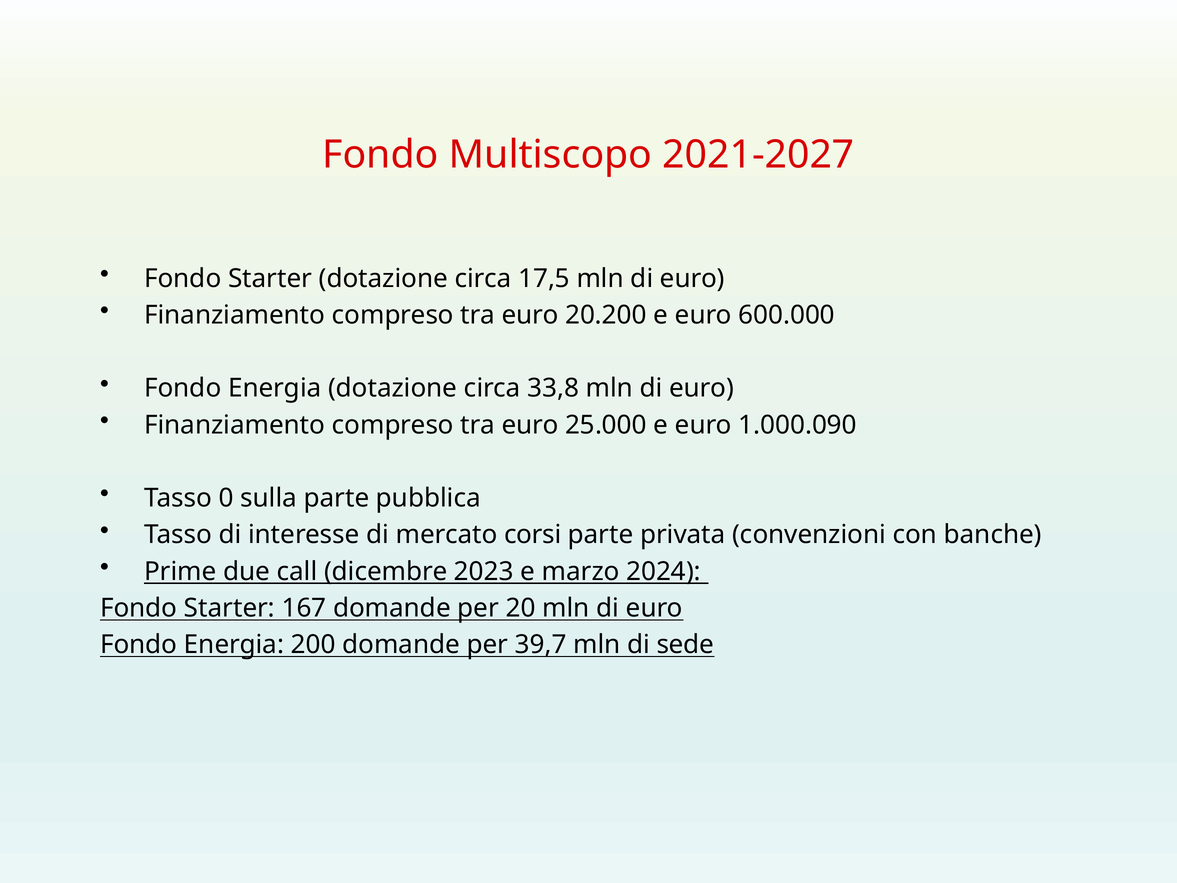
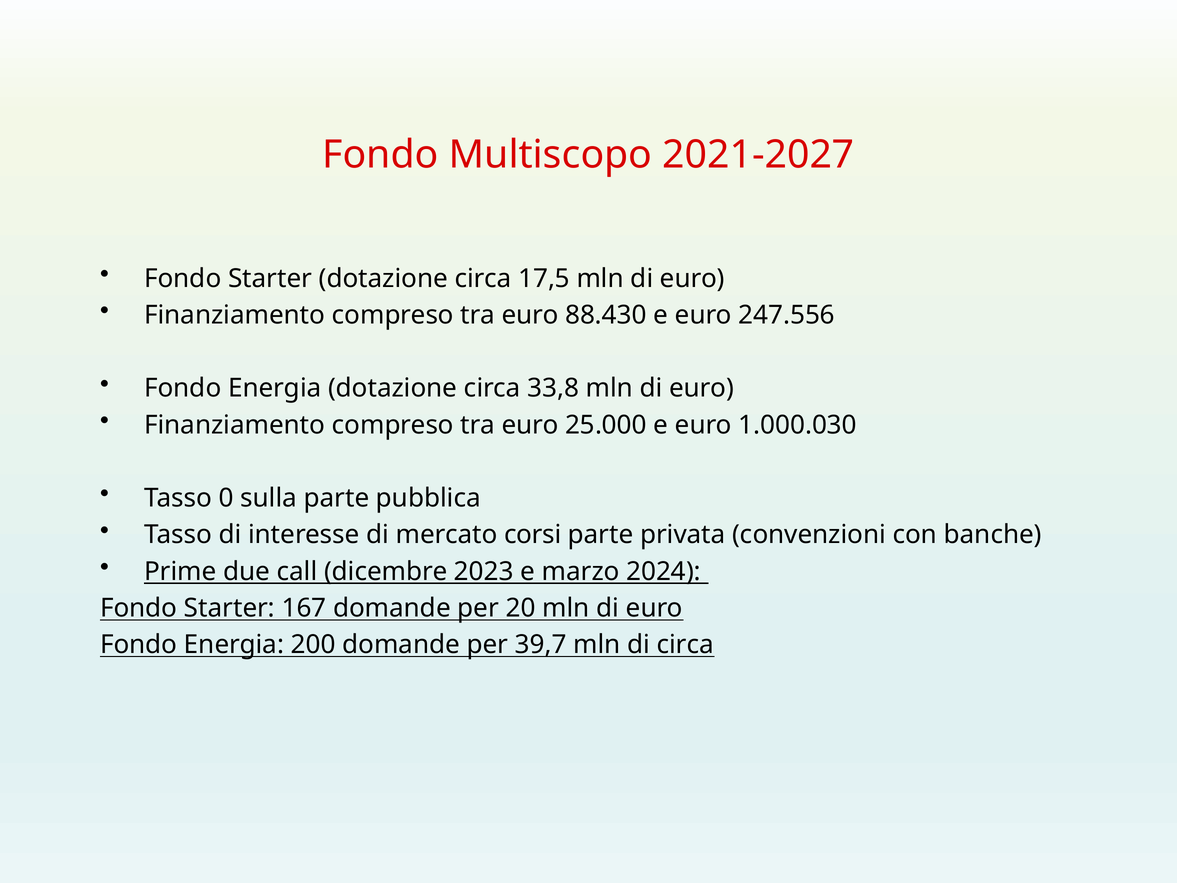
20.200: 20.200 -> 88.430 (606, 315)
600.000: 600.000 -> 247.556 (787, 315)
1.000.090: 1.000.090 -> 1.000.030 (798, 425)
di sede: sede -> circa (685, 644)
